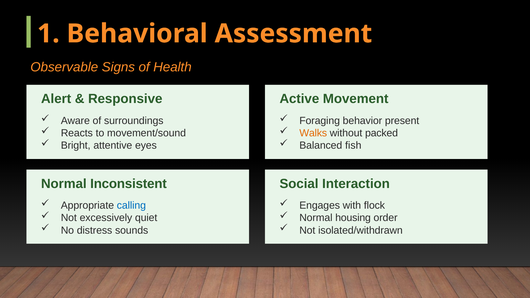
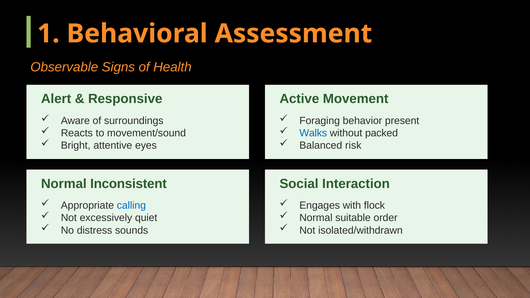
Walks colour: orange -> blue (313, 133)
fish: fish -> risk (353, 146)
housing: housing -> suitable (353, 218)
